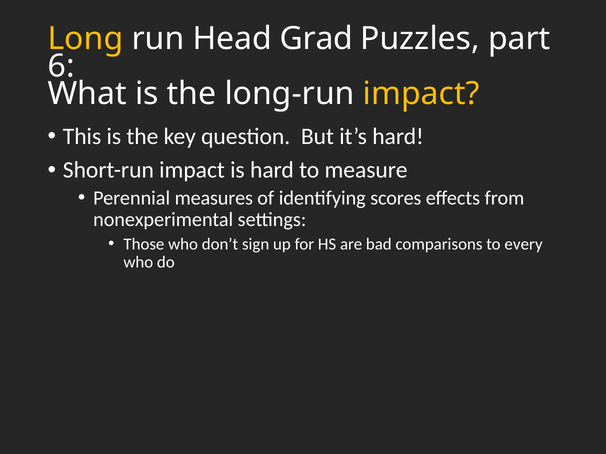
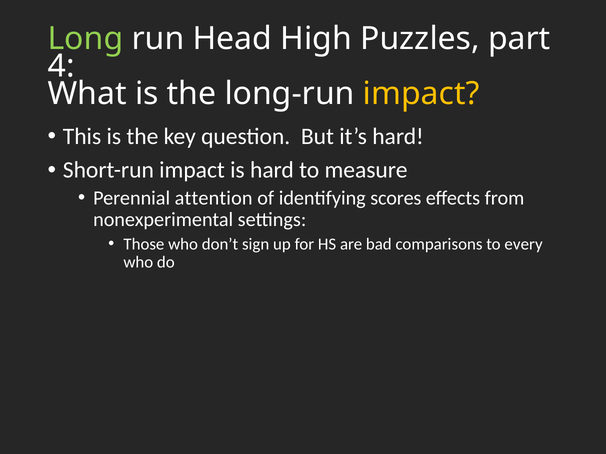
Long colour: yellow -> light green (85, 39)
Grad: Grad -> High (316, 39)
6: 6 -> 4 (61, 66)
measures: measures -> attention (214, 198)
